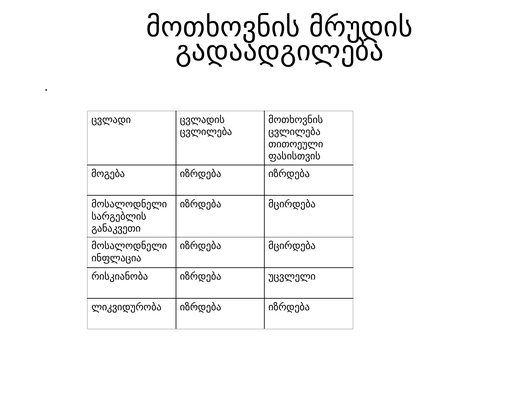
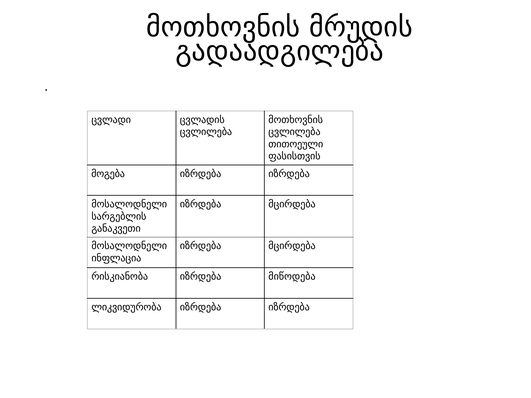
უცვლელი: უცვლელი -> მიწოდება (292, 277)
